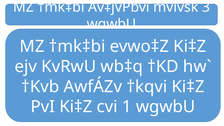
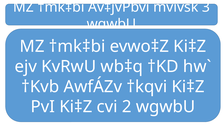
1: 1 -> 2 (127, 107)
